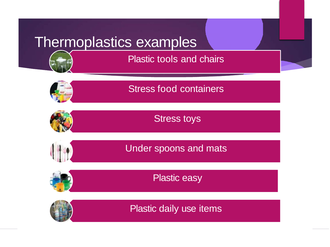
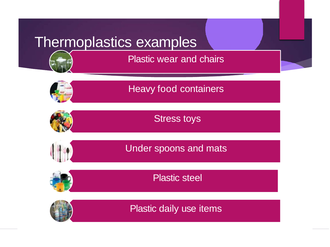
tools: tools -> wear (168, 59)
Stress: Stress -> Heavy (142, 89)
easy: easy -> steel (192, 178)
